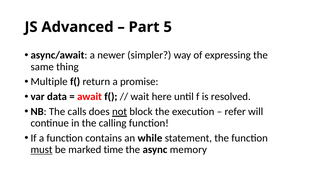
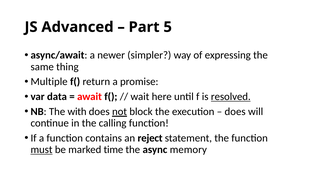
resolved underline: none -> present (231, 97)
calls: calls -> with (77, 112)
refer: refer -> does (235, 112)
while: while -> reject (150, 138)
